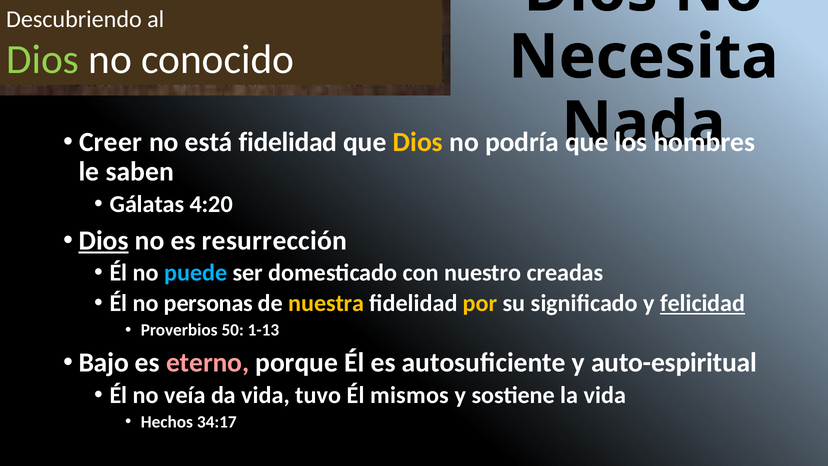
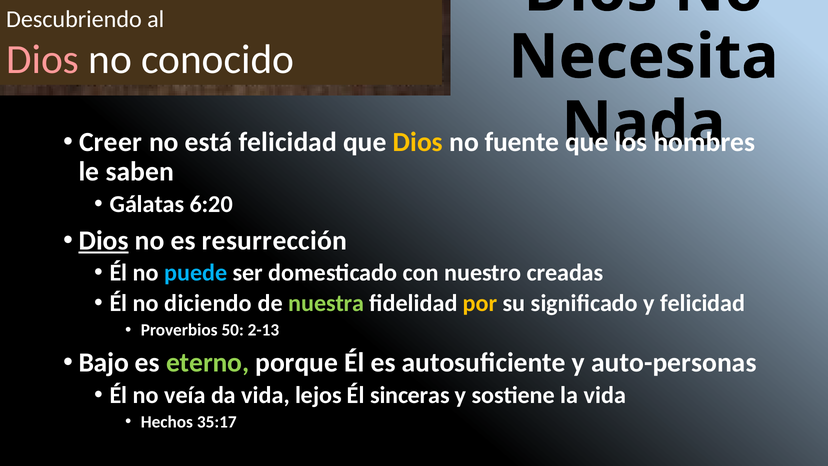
Dios colour: light green -> pink (43, 60)
está fidelidad: fidelidad -> felicidad (288, 142)
podría: podría -> fuente (522, 142)
4:20: 4:20 -> 6:20 (211, 204)
personas: personas -> diciendo (208, 303)
nuestra colour: yellow -> light green (326, 303)
felicidad underline: present -> none (703, 303)
1-13: 1-13 -> 2-13 (263, 330)
eterno colour: pink -> light green (208, 363)
auto-espiritual: auto-espiritual -> auto-personas (674, 363)
tuvo: tuvo -> lejos (318, 395)
mismos: mismos -> sinceras (410, 395)
34:17: 34:17 -> 35:17 (217, 422)
